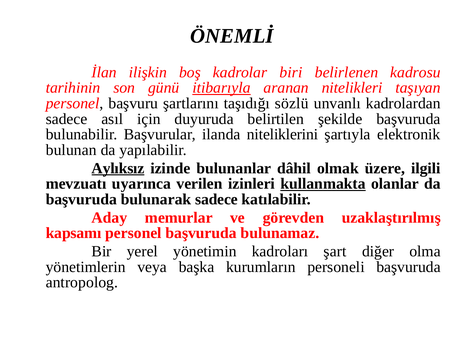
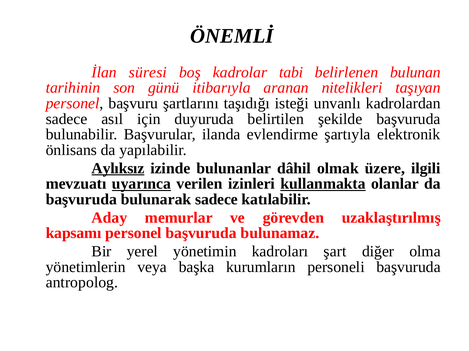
ilişkin: ilişkin -> süresi (148, 72)
biri: biri -> tabi (291, 72)
kadrosu: kadrosu -> bulunan (416, 72)
itibarıyla underline: present -> none (222, 88)
sözlü: sözlü -> isteği (292, 104)
niteliklerini: niteliklerini -> evlendirme (282, 135)
bulunan: bulunan -> önlisans (71, 150)
uyarınca underline: none -> present (142, 184)
